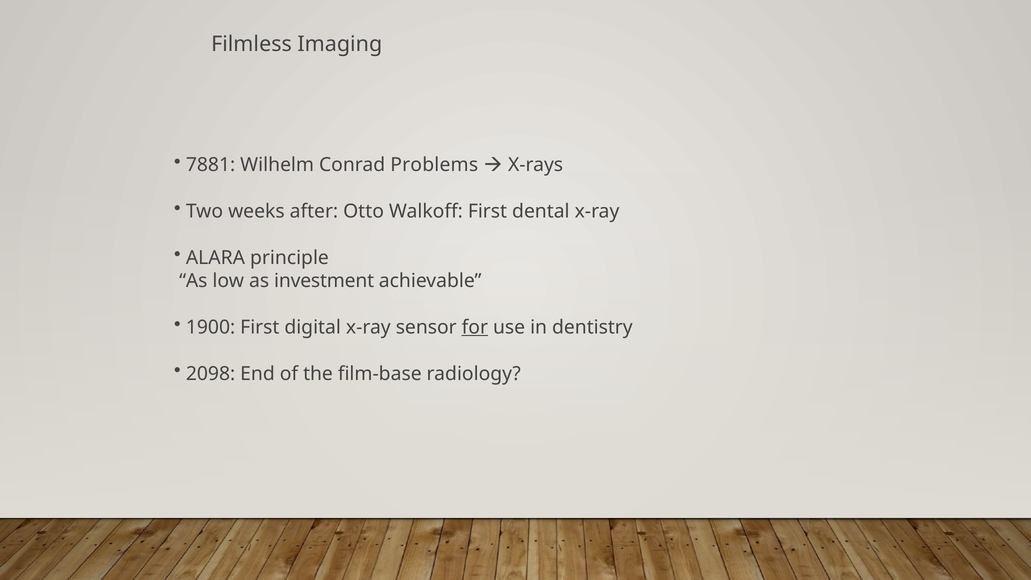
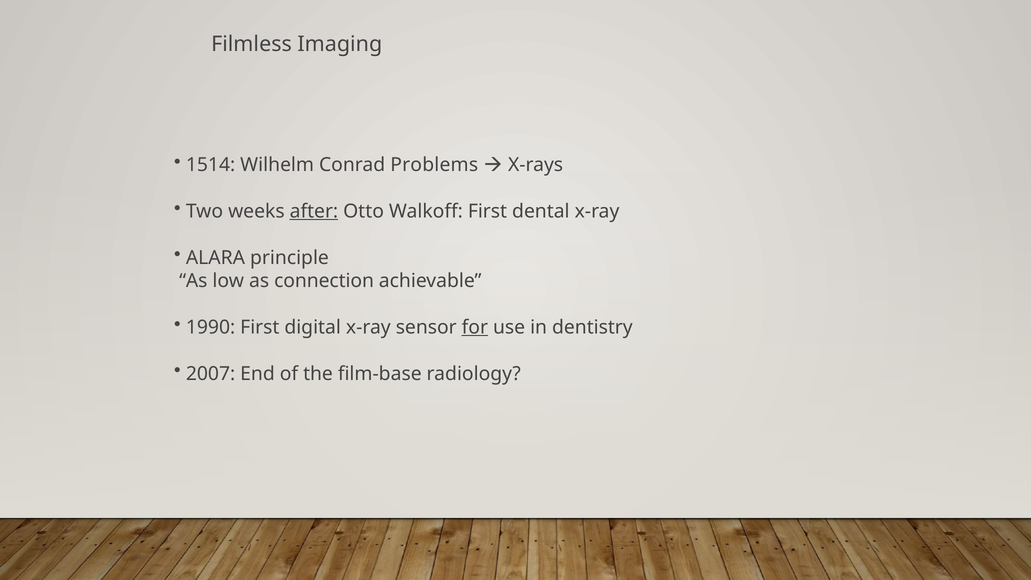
7881: 7881 -> 1514 (211, 165)
after underline: none -> present (314, 211)
investment: investment -> connection (324, 281)
1900: 1900 -> 1990 (211, 327)
2098: 2098 -> 2007 (211, 374)
